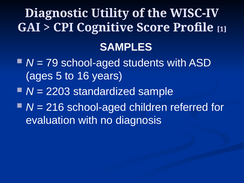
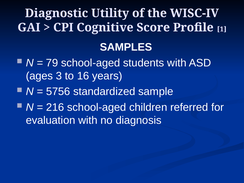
5: 5 -> 3 (59, 76)
2203: 2203 -> 5756 (58, 92)
